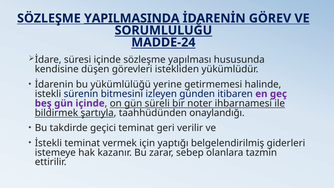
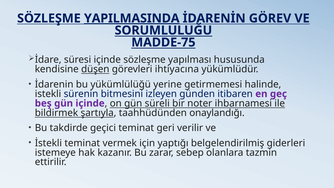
MADDE-24: MADDE-24 -> MADDE-75 (163, 42)
düşen underline: none -> present (95, 69)
istekliden: istekliden -> ihtiyacına (177, 69)
